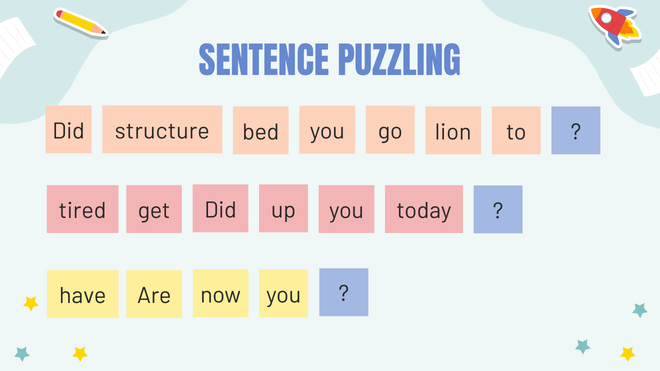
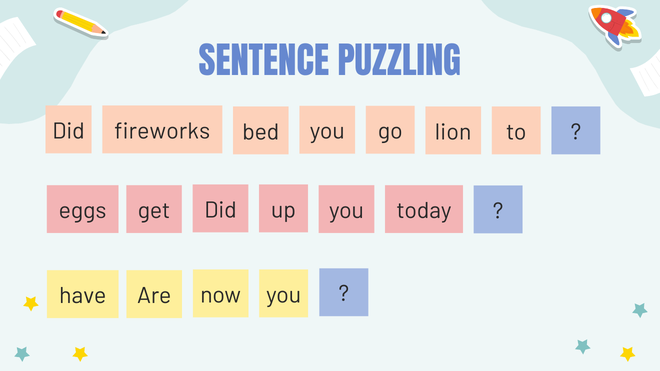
structure: structure -> fireworks (162, 131)
tired: tired -> eggs (83, 211)
